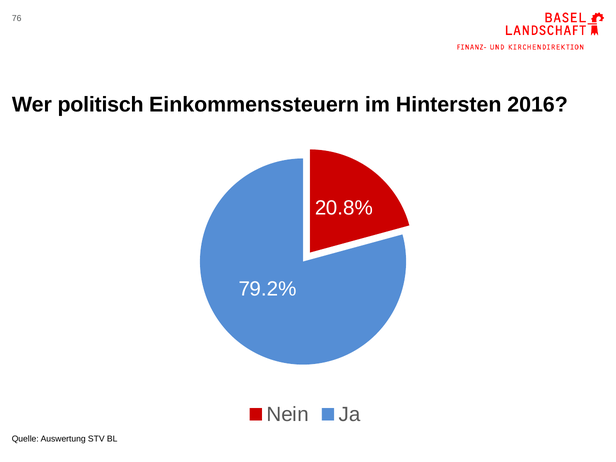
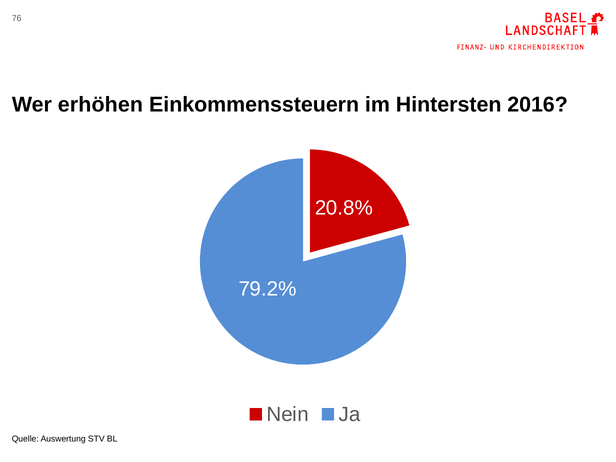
politisch: politisch -> erhöhen (100, 105)
